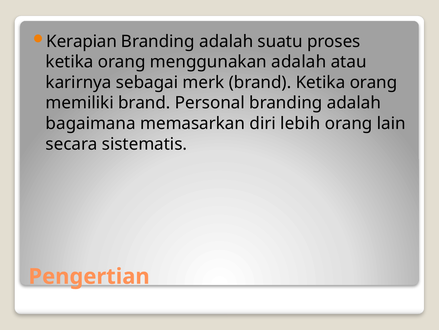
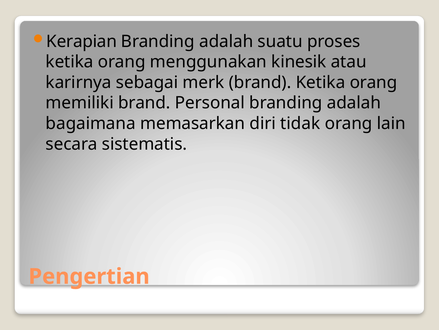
menggunakan adalah: adalah -> kinesik (299, 62)
lebih: lebih -> tidak (300, 123)
